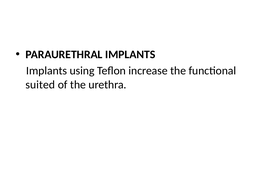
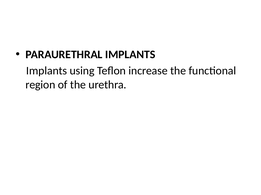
suited: suited -> region (40, 85)
